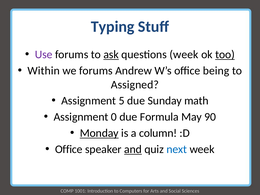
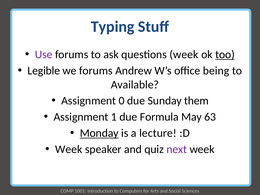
ask underline: present -> none (111, 55)
Within: Within -> Legible (44, 71)
Assigned: Assigned -> Available (135, 85)
5: 5 -> 0 (122, 101)
math: math -> them (196, 101)
0: 0 -> 1 (114, 117)
90: 90 -> 63 (210, 117)
column: column -> lecture (158, 133)
Office: Office -> Week (69, 149)
and underline: present -> none (133, 149)
next colour: blue -> purple (177, 149)
